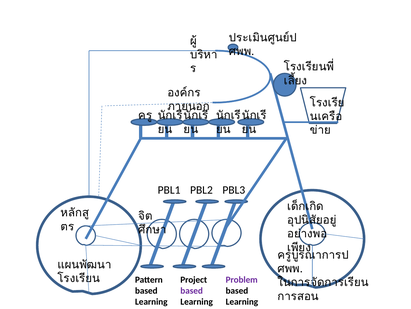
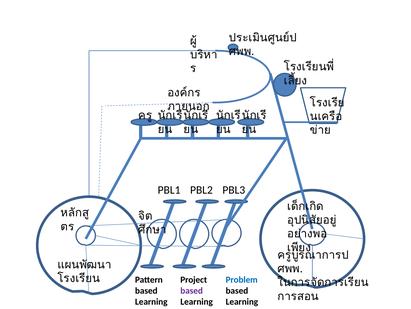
Problem colour: purple -> blue (242, 279)
